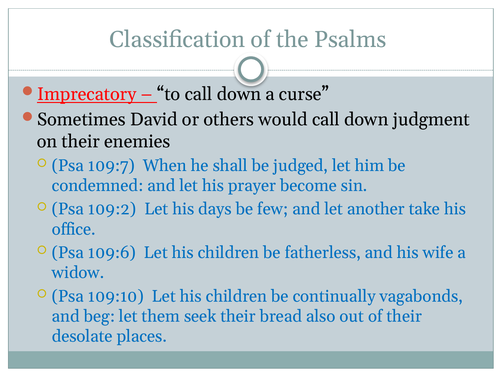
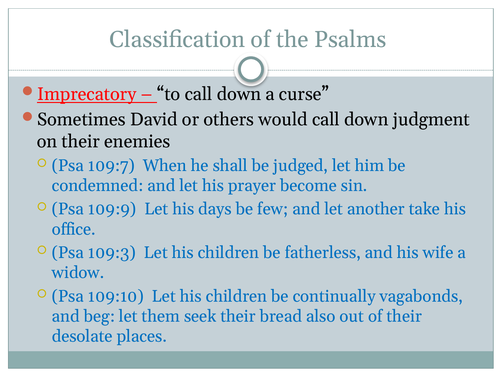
109:2: 109:2 -> 109:9 (112, 209)
109:6: 109:6 -> 109:3 (112, 252)
